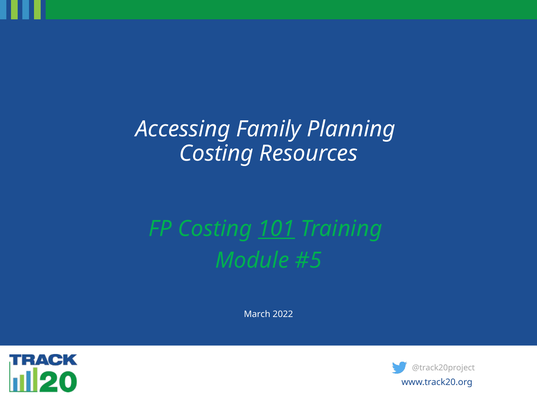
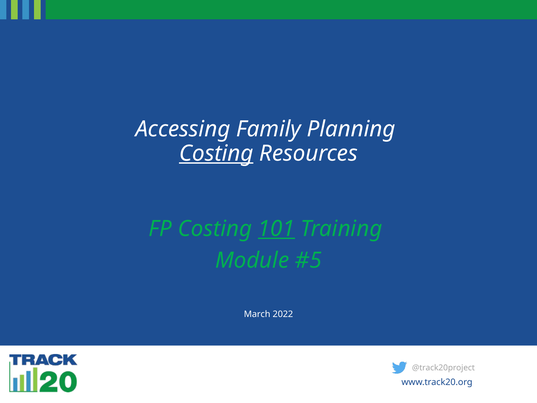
Costing underline: none -> present (216, 153)
